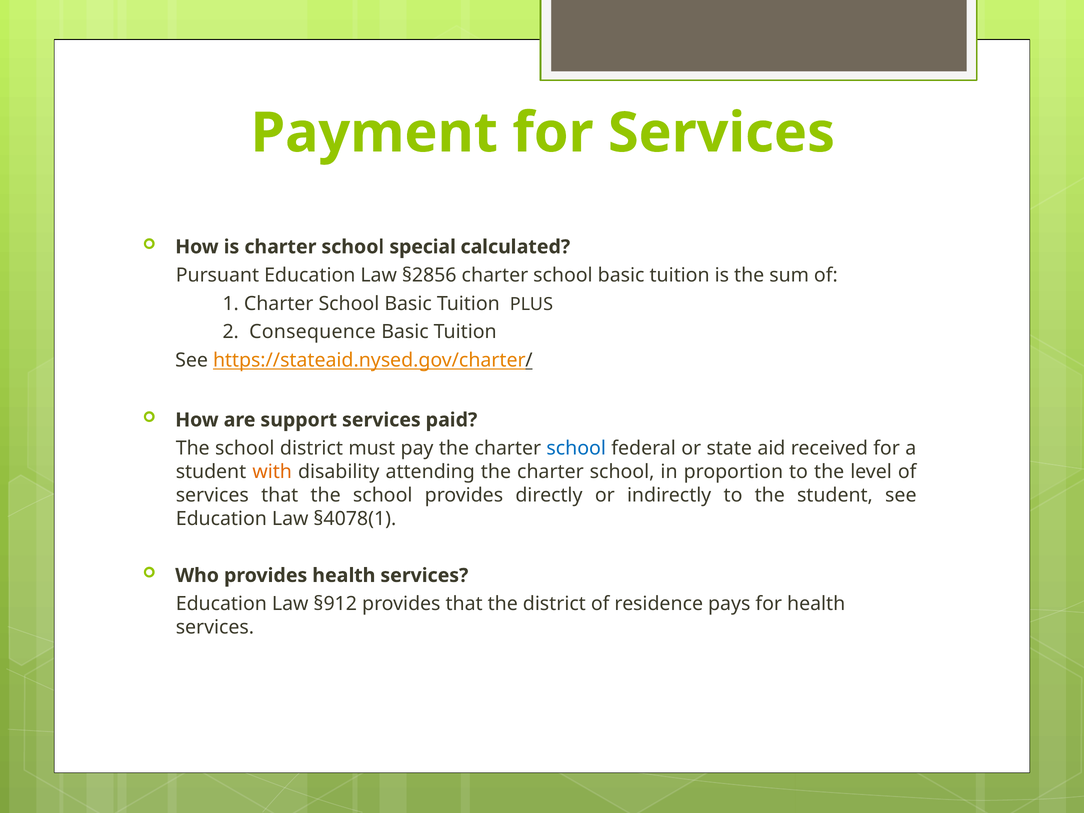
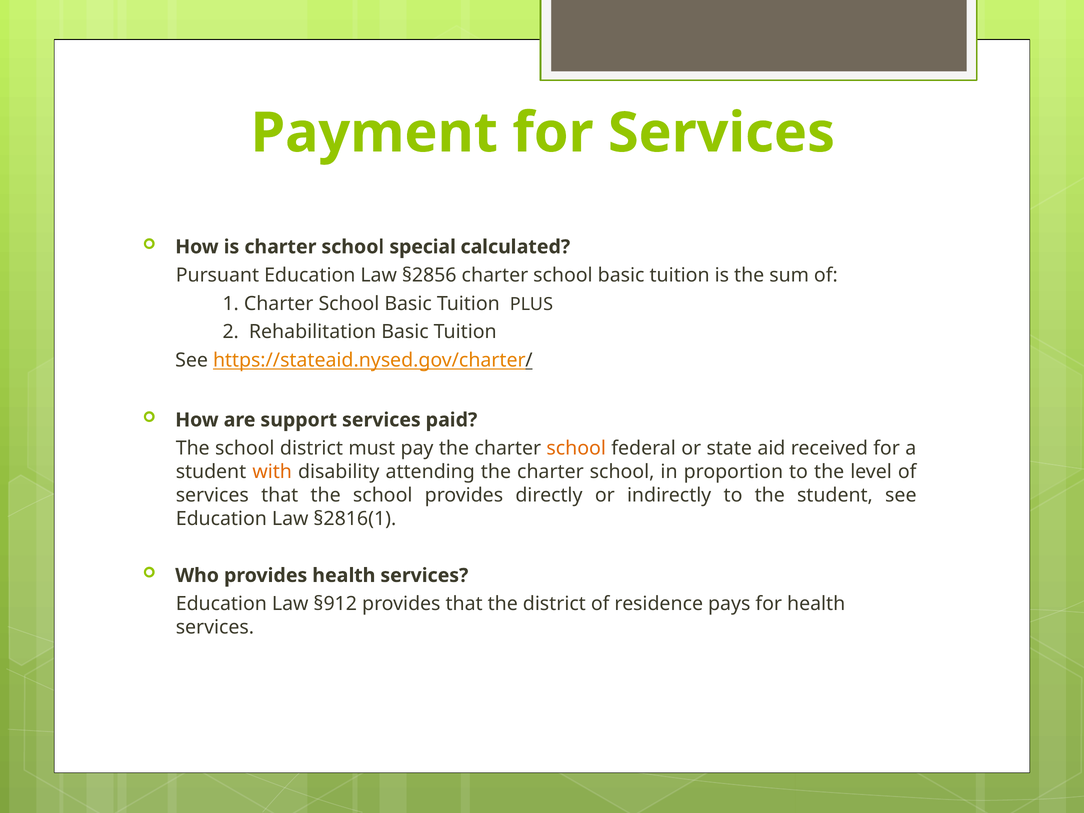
Consequence: Consequence -> Rehabilitation (313, 332)
school colour: blue -> orange (576, 448)
§4078(1: §4078(1 -> §2816(1 (355, 519)
